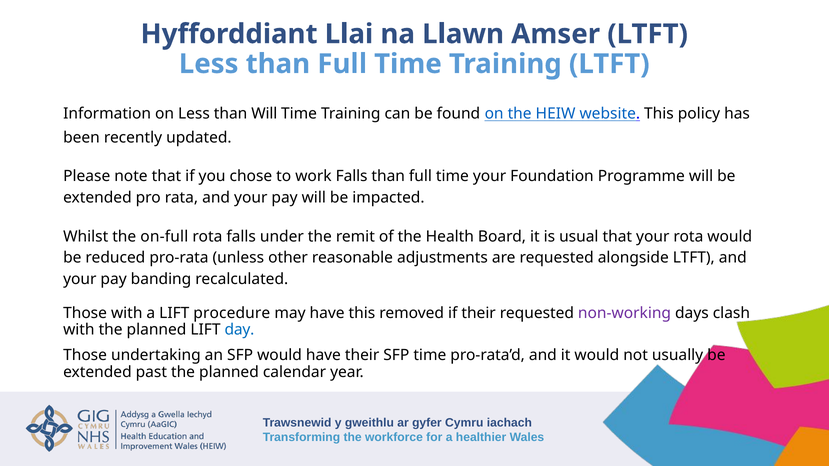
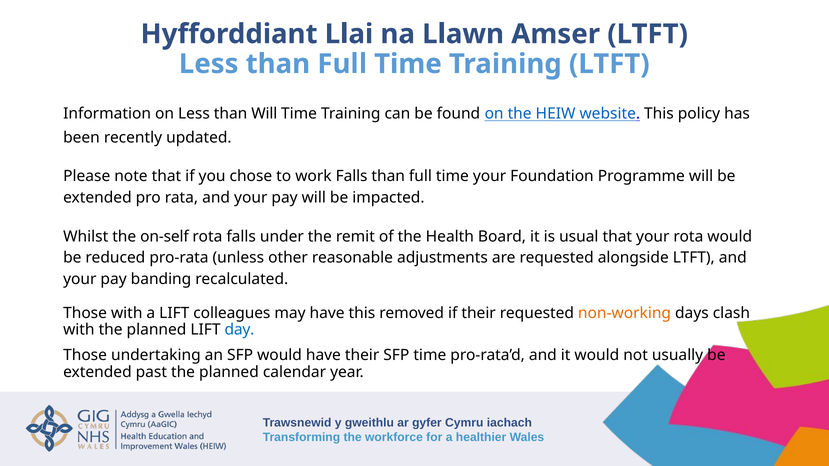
on-full: on-full -> on-self (164, 237)
procedure: procedure -> colleagues (232, 313)
non-working colour: purple -> orange (625, 313)
